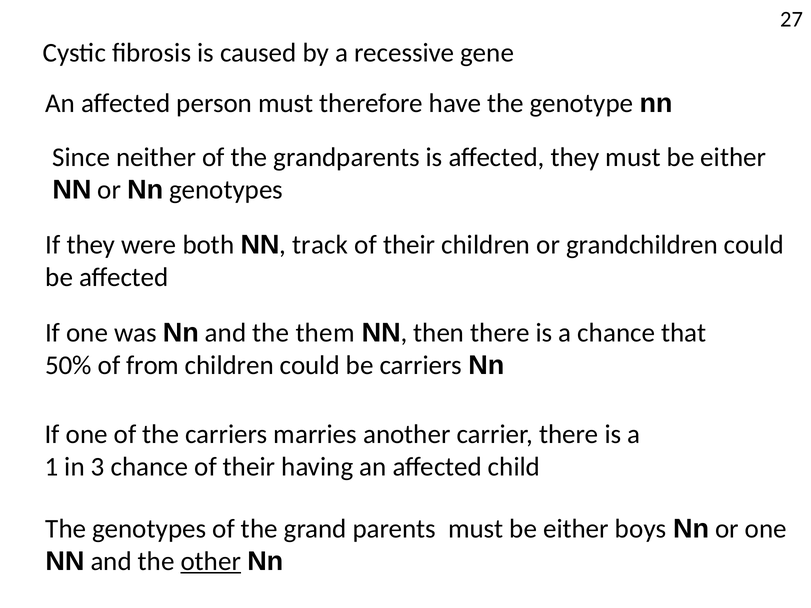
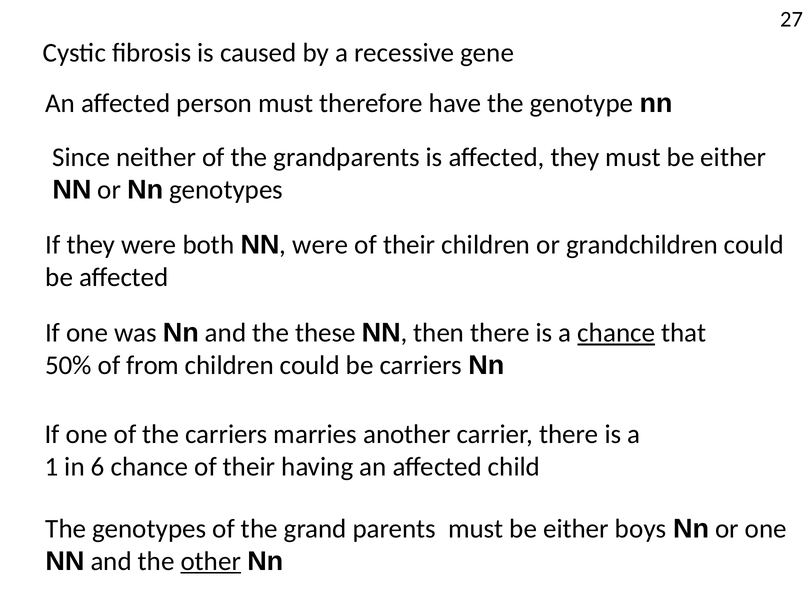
NN track: track -> were (320, 245)
them: them -> these (325, 333)
chance underline: none -> present (616, 333)
3: 3 -> 6 (98, 467)
